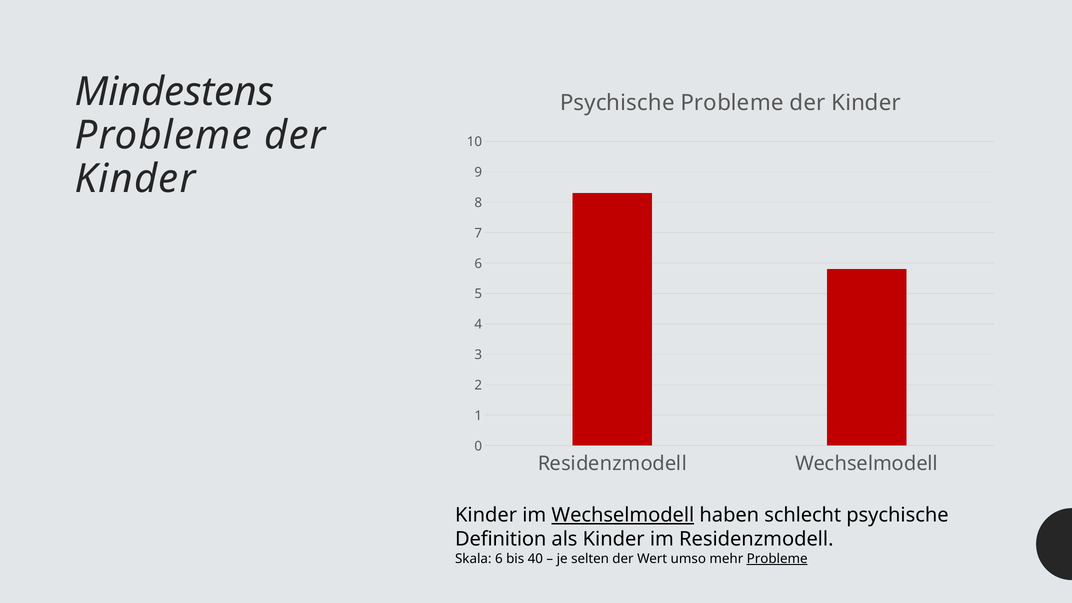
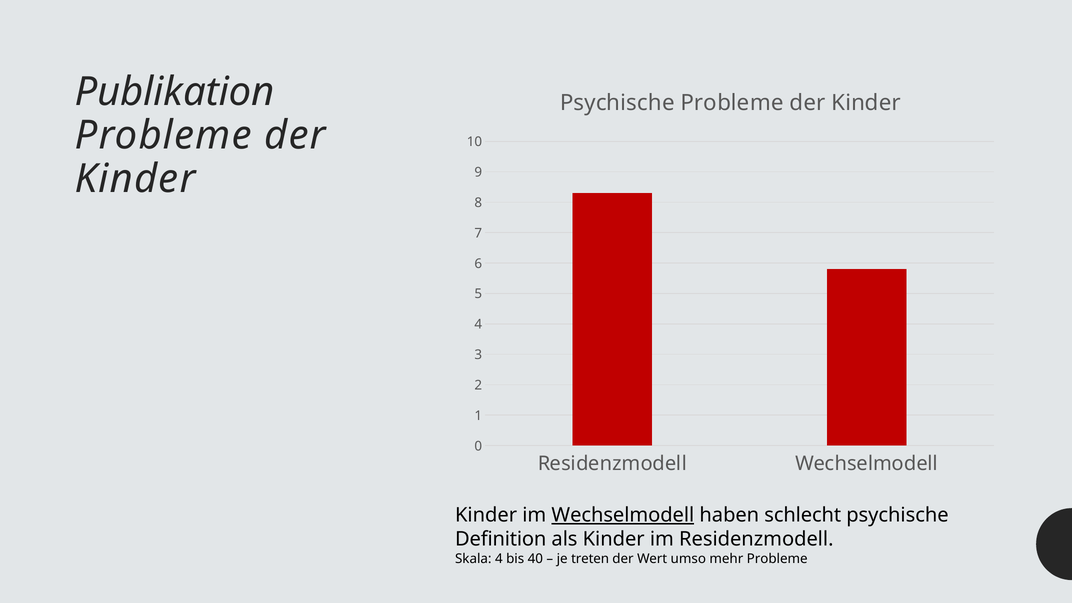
Mindestens: Mindestens -> Publikation (175, 92)
Skala 6: 6 -> 4 (499, 559)
selten: selten -> treten (590, 559)
Probleme underline: present -> none (777, 559)
